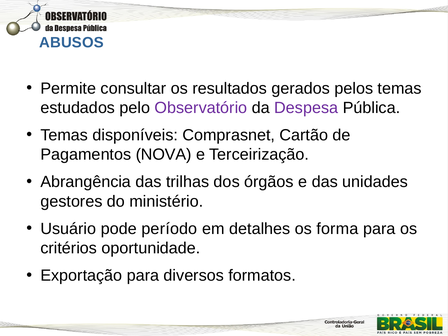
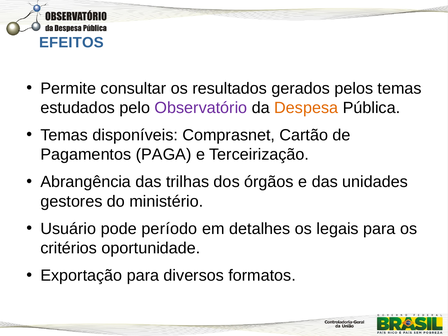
ABUSOS: ABUSOS -> EFEITOS (72, 43)
Despesa colour: purple -> orange (306, 108)
NOVA: NOVA -> PAGA (164, 155)
forma: forma -> legais (338, 229)
